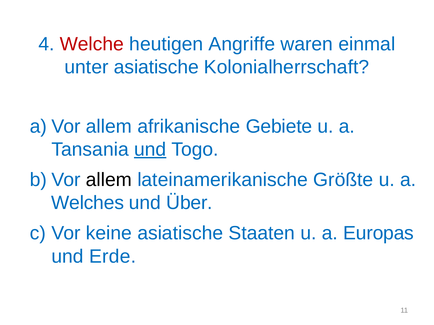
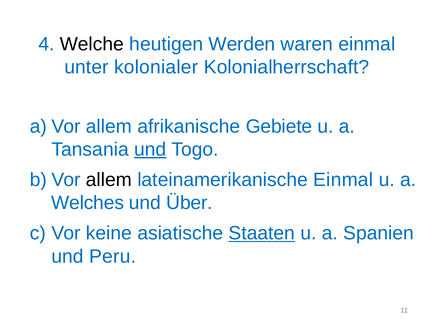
Welche colour: red -> black (92, 44)
Angriffe: Angriffe -> Werden (242, 44)
unter asiatische: asiatische -> kolonialer (156, 67)
lateinamerikanische Größte: Größte -> Einmal (343, 180)
Staaten underline: none -> present (262, 234)
Europas: Europas -> Spanien (379, 234)
Erde: Erde -> Peru (113, 257)
